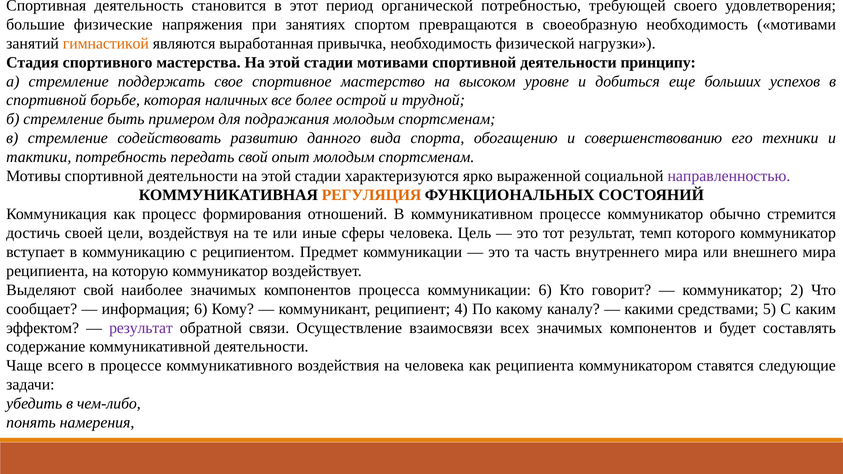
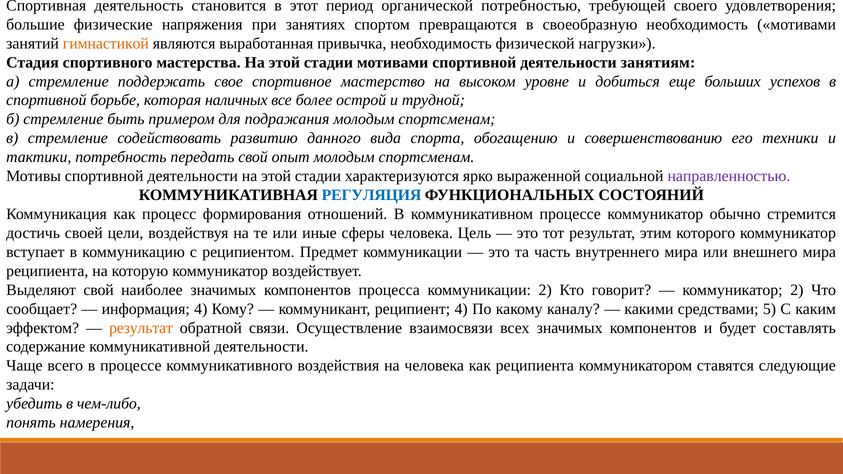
принципу: принципу -> занятиям (658, 62)
РЕГУЛЯЦИЯ colour: orange -> blue (372, 195)
темп: темп -> этим (656, 233)
коммуникации 6: 6 -> 2 (545, 290)
информация 6: 6 -> 4 (201, 309)
результат colour: purple -> orange (141, 328)
